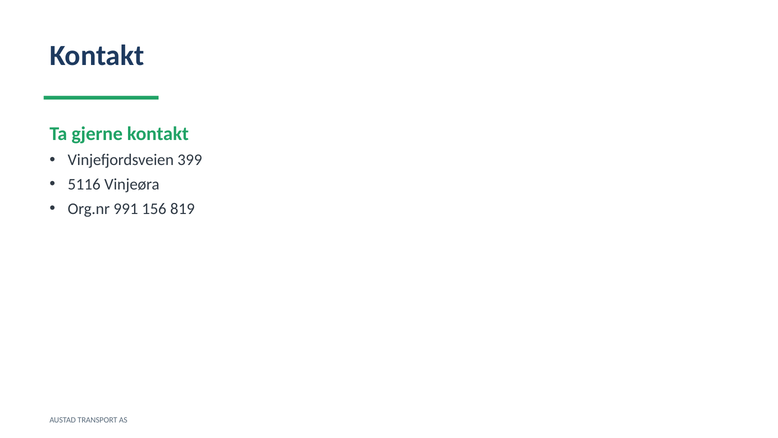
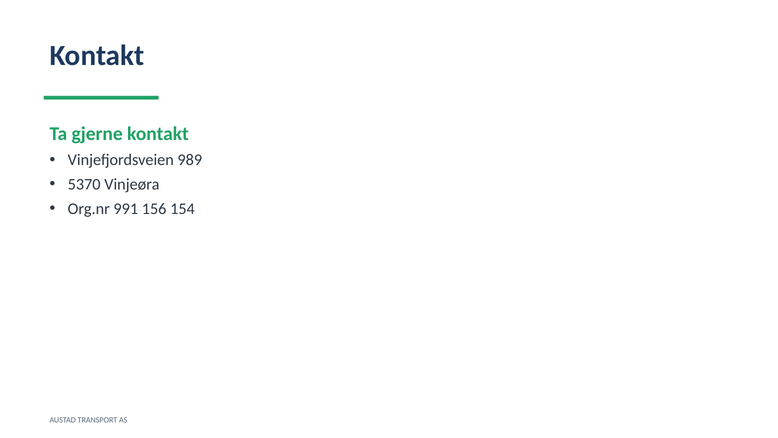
399: 399 -> 989 (190, 160)
5116: 5116 -> 5370 (84, 184)
819: 819 -> 154 (182, 209)
